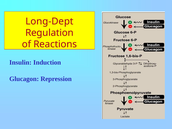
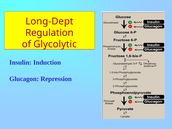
Reactions: Reactions -> Glycolytic (55, 44)
